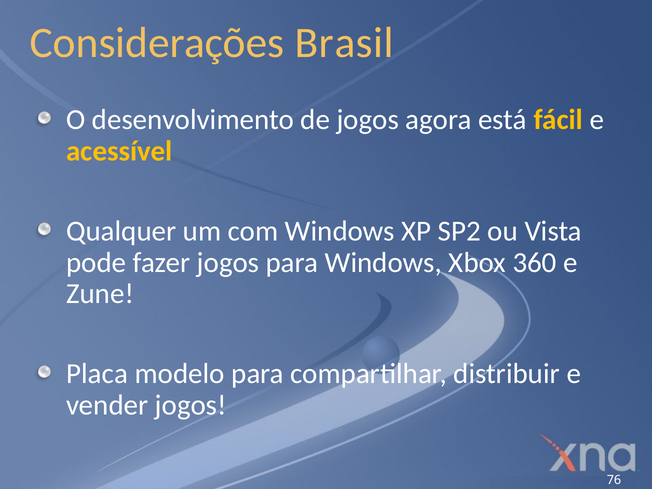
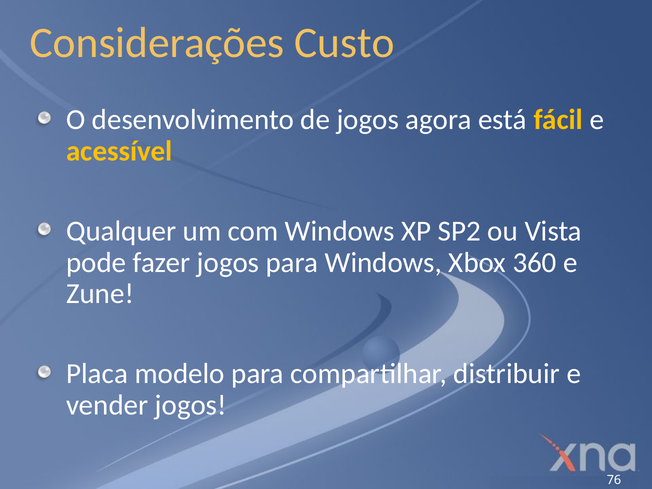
Brasil: Brasil -> Custo (344, 43)
